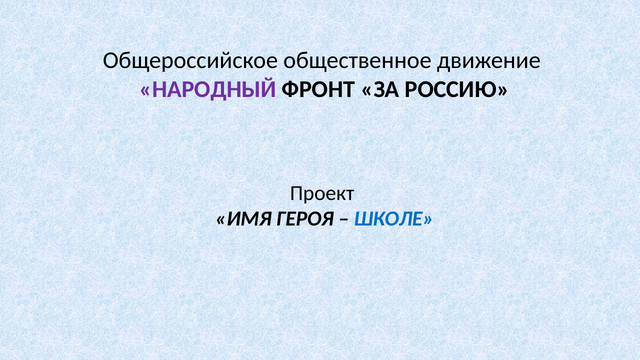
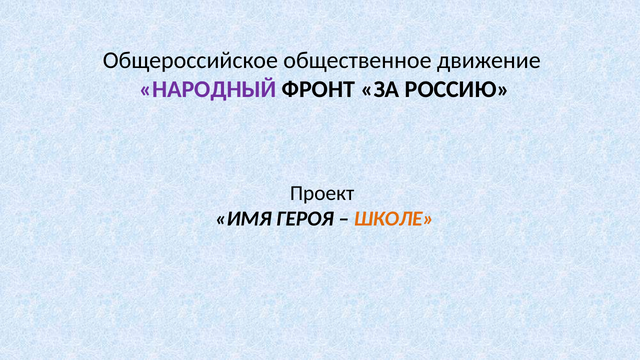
ШКОЛЕ colour: blue -> orange (394, 219)
